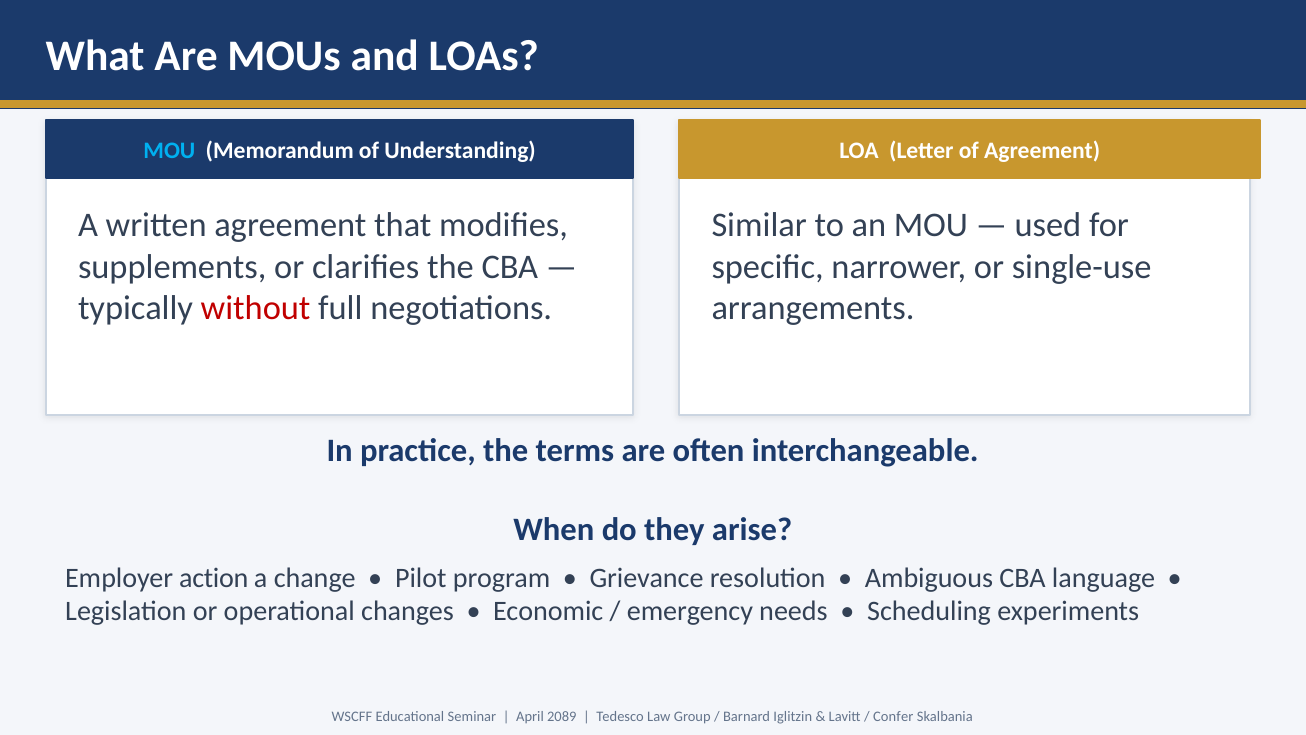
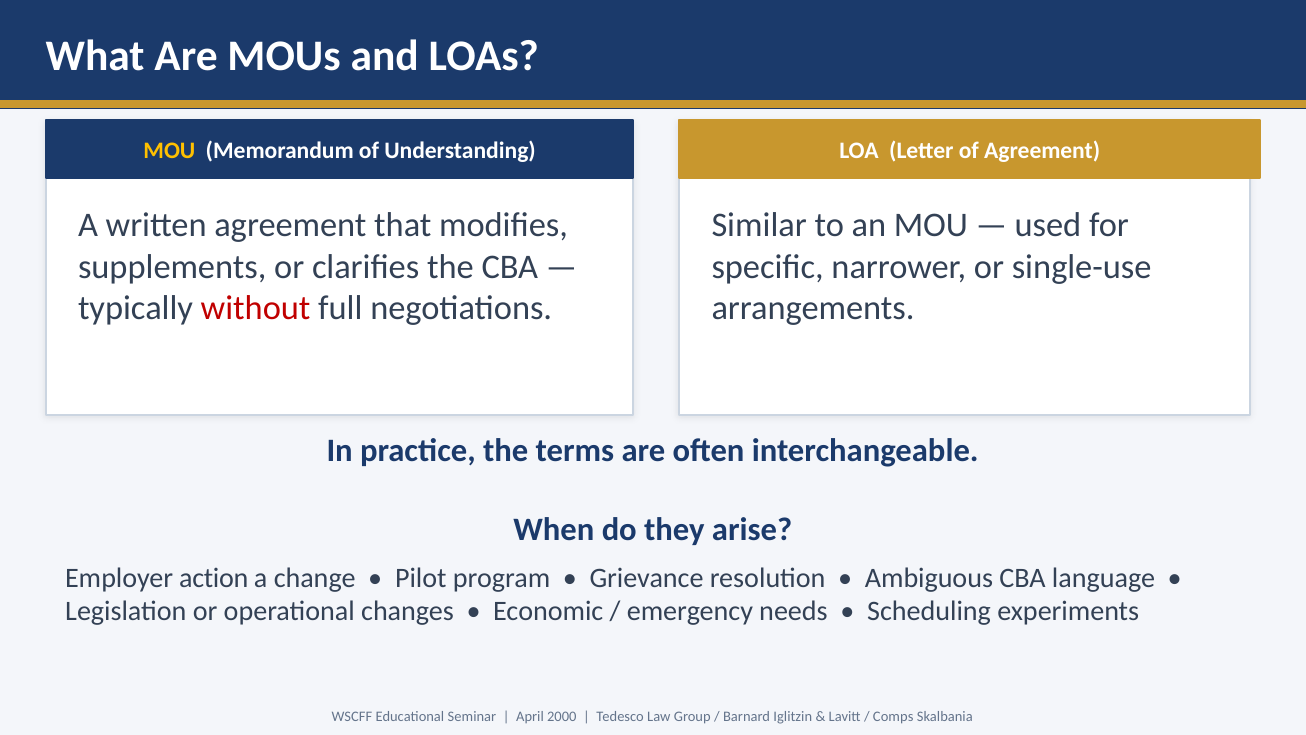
MOU colour: light blue -> yellow (169, 150)
2089: 2089 -> 2000 (562, 716)
Confer: Confer -> Comps (893, 716)
